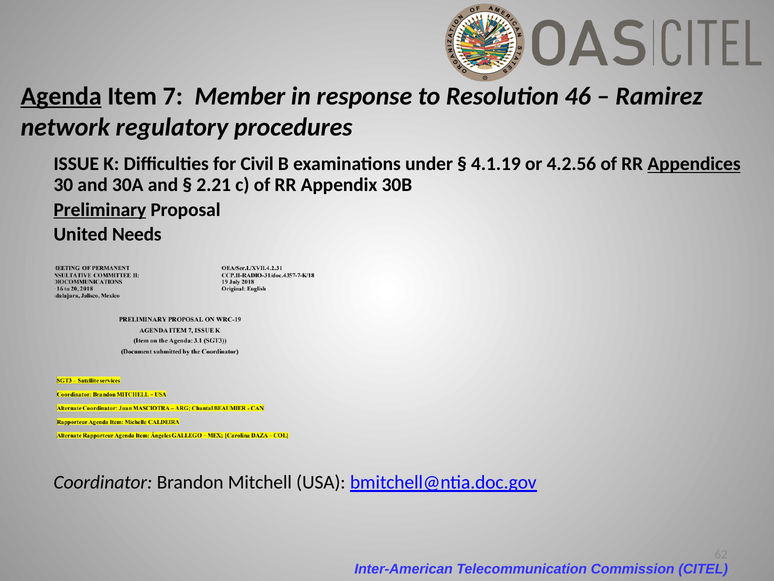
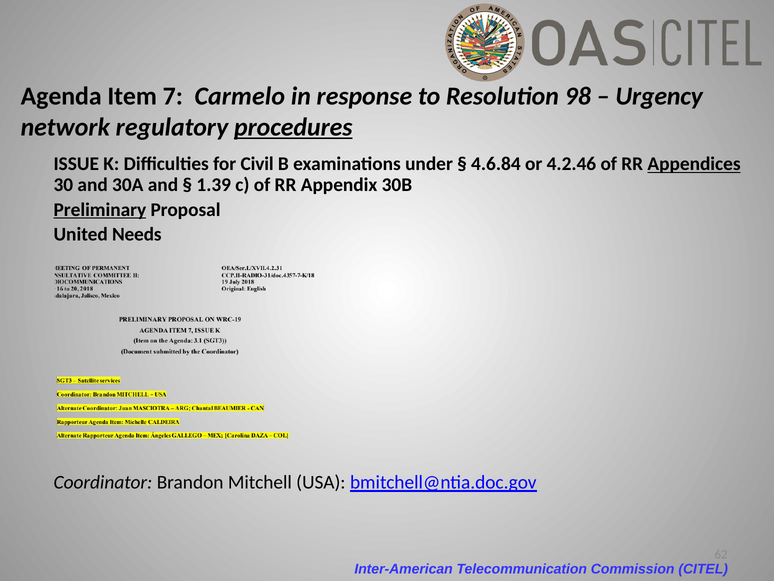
Agenda underline: present -> none (61, 96)
Member: Member -> Carmelo (240, 96)
46: 46 -> 98 (578, 96)
Ramirez: Ramirez -> Urgency (659, 96)
procedures underline: none -> present (293, 127)
4.1.19: 4.1.19 -> 4.6.84 (496, 164)
4.2.56: 4.2.56 -> 4.2.46 (571, 164)
2.21: 2.21 -> 1.39 (214, 185)
